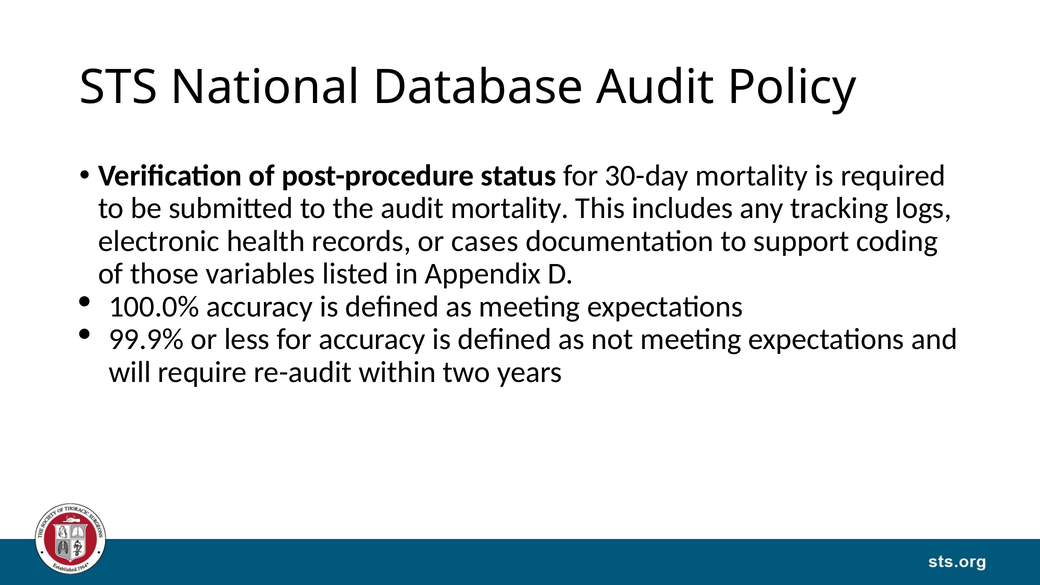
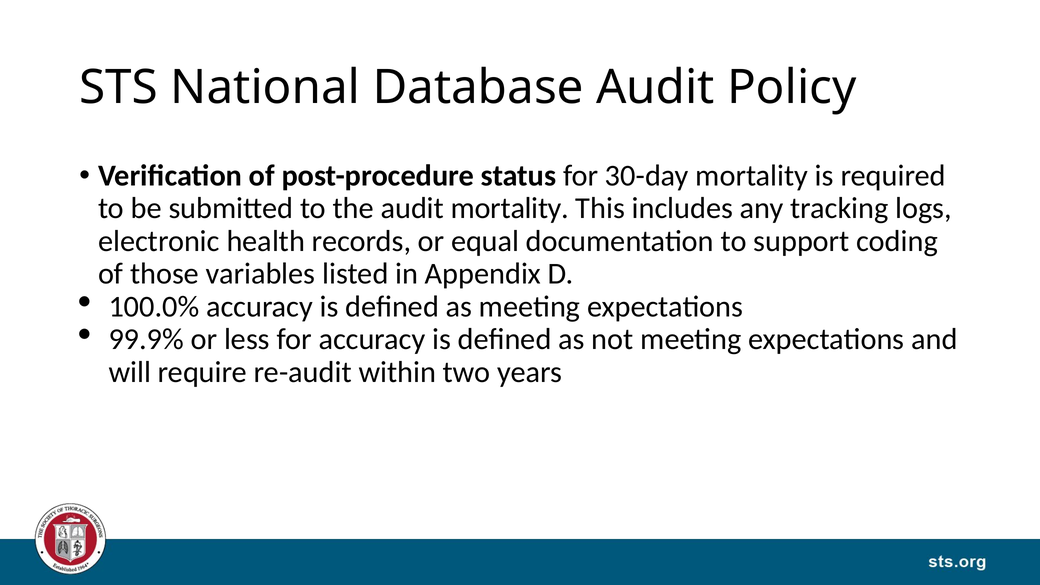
cases: cases -> equal (485, 241)
